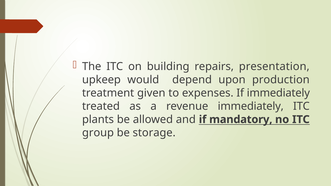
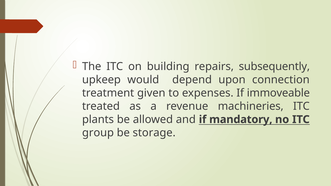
presentation: presentation -> subsequently (274, 67)
production: production -> connection (281, 80)
If immediately: immediately -> immoveable (278, 93)
revenue immediately: immediately -> machineries (251, 106)
